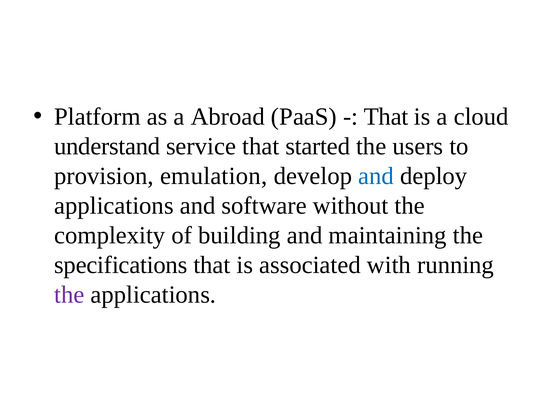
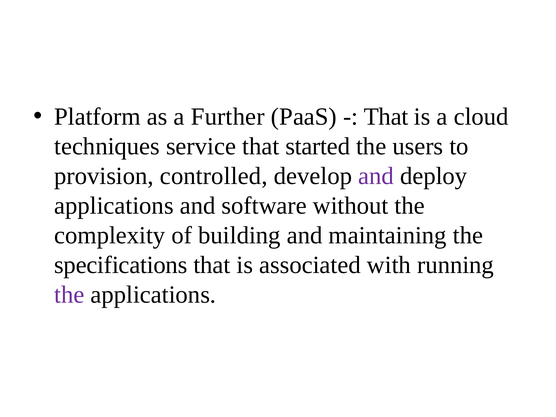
Abroad: Abroad -> Further (228, 117)
understand: understand -> techniques (107, 146)
emulation: emulation -> controlled (214, 176)
and colour: blue -> purple (376, 176)
